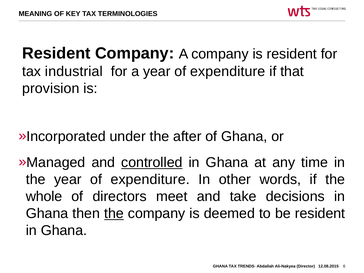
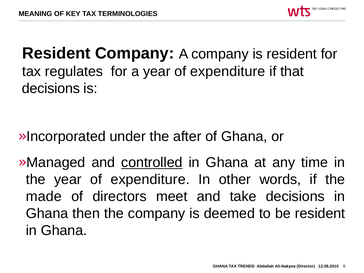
industrial: industrial -> regulates (74, 71)
provision: provision -> decisions (51, 88)
whole: whole -> made (44, 197)
the underline: present -> none (114, 214)
